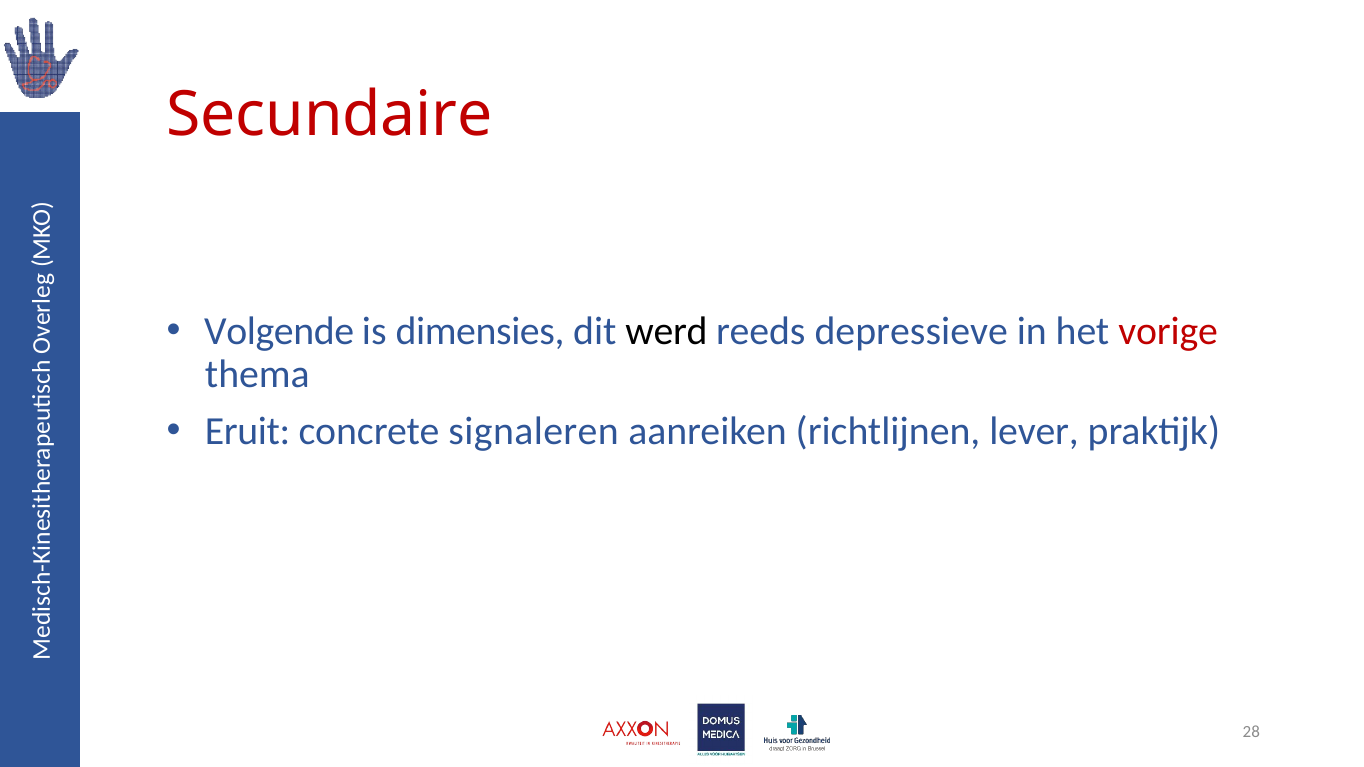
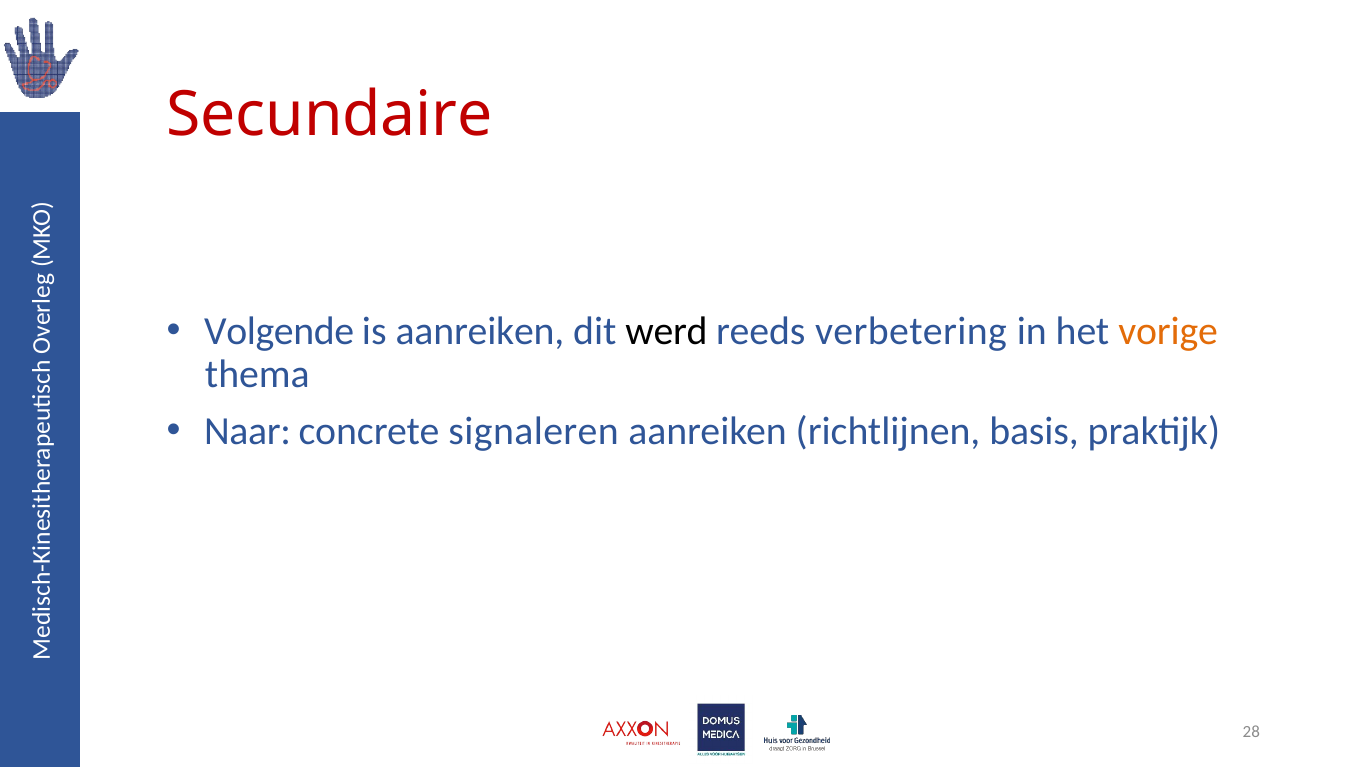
is dimensies: dimensies -> aanreiken (480, 331)
depressieve: depressieve -> verbetering (911, 331)
vorige colour: red -> orange (1168, 331)
Eruit: Eruit -> Naar (248, 431)
lever: lever -> basis (1034, 431)
